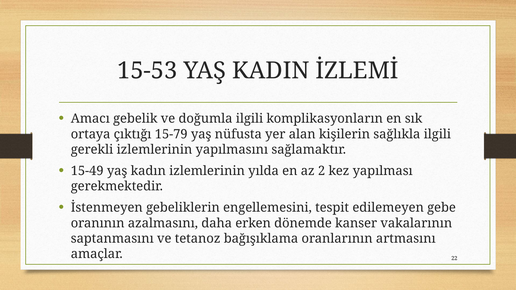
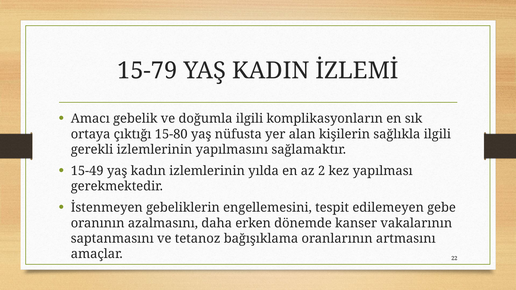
15-53: 15-53 -> 15-79 (147, 71)
15-79: 15-79 -> 15-80 (171, 134)
